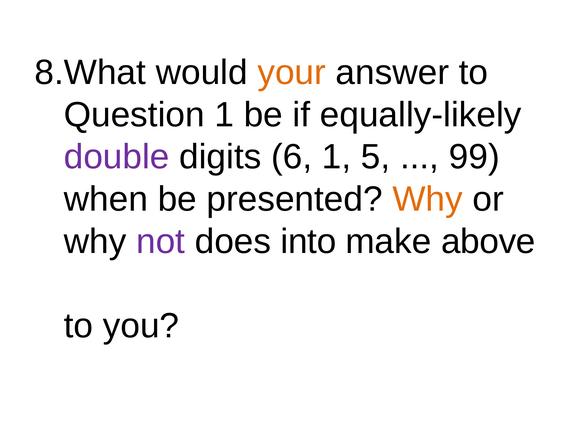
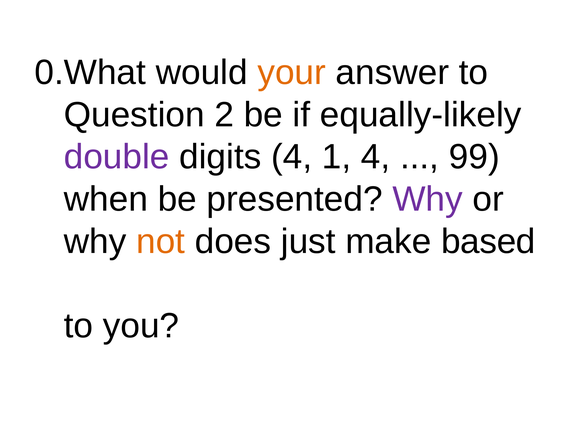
8.What: 8.What -> 0.What (90, 73)
Question 1: 1 -> 2 (224, 115)
digits 6: 6 -> 4 (292, 157)
1 5: 5 -> 4 (376, 157)
Why colour: orange -> purple (428, 199)
not colour: purple -> orange (161, 241)
into: into -> just (308, 241)
above: above -> based (488, 241)
